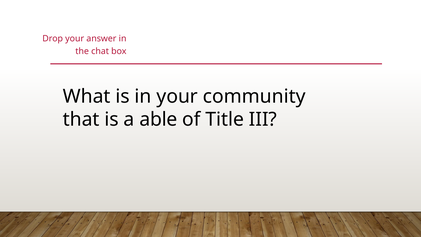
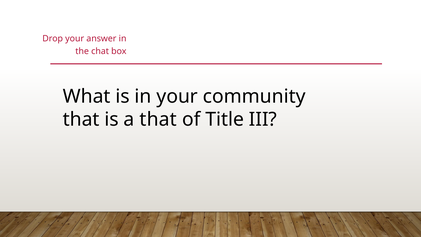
a able: able -> that (158, 119)
